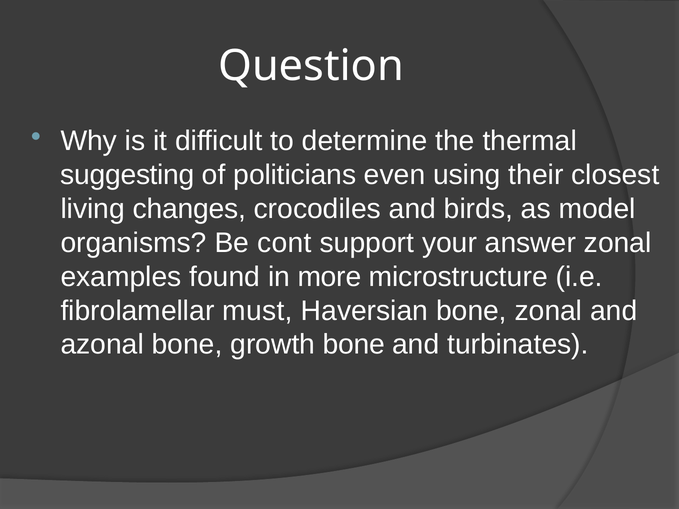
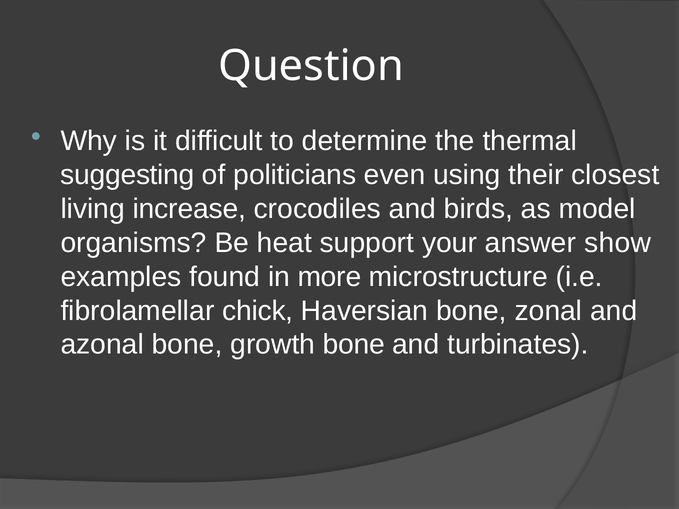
changes: changes -> increase (189, 209)
cont: cont -> heat (284, 243)
answer zonal: zonal -> show (618, 243)
must: must -> chick (258, 311)
